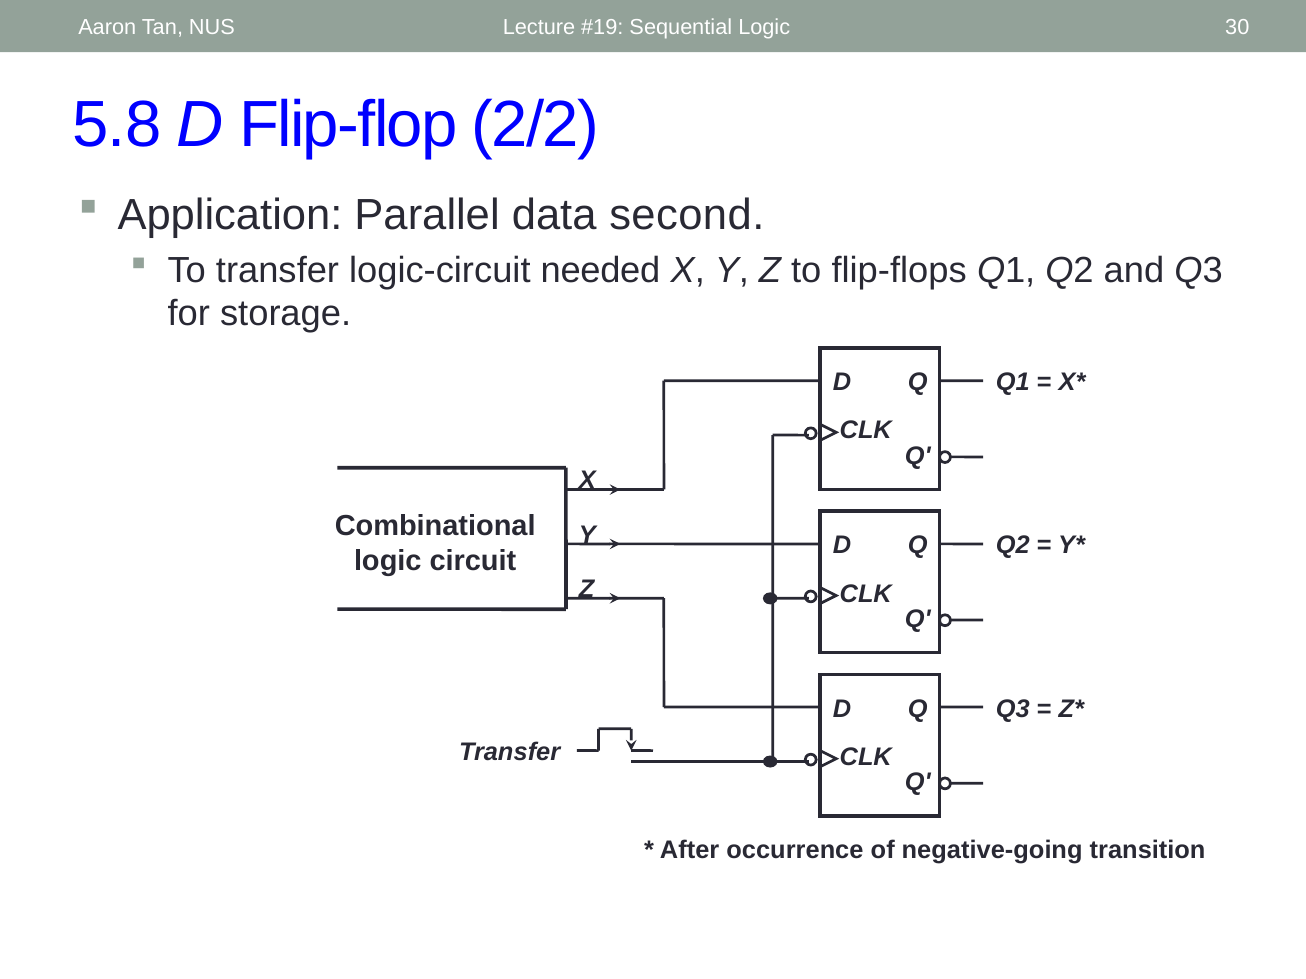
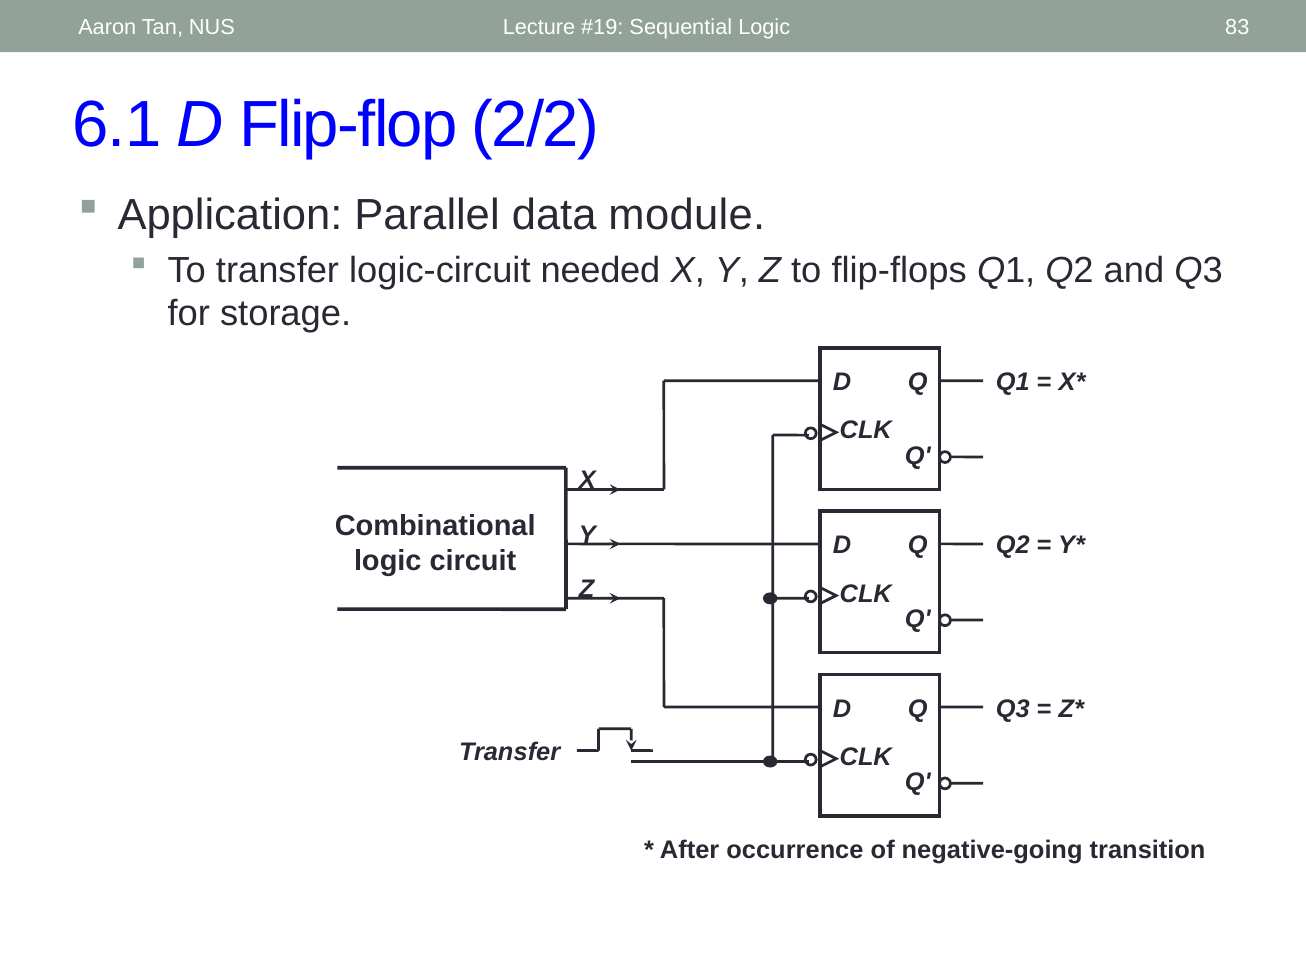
30: 30 -> 83 (1237, 28)
5.8: 5.8 -> 6.1 (117, 125)
second: second -> module (687, 216)
